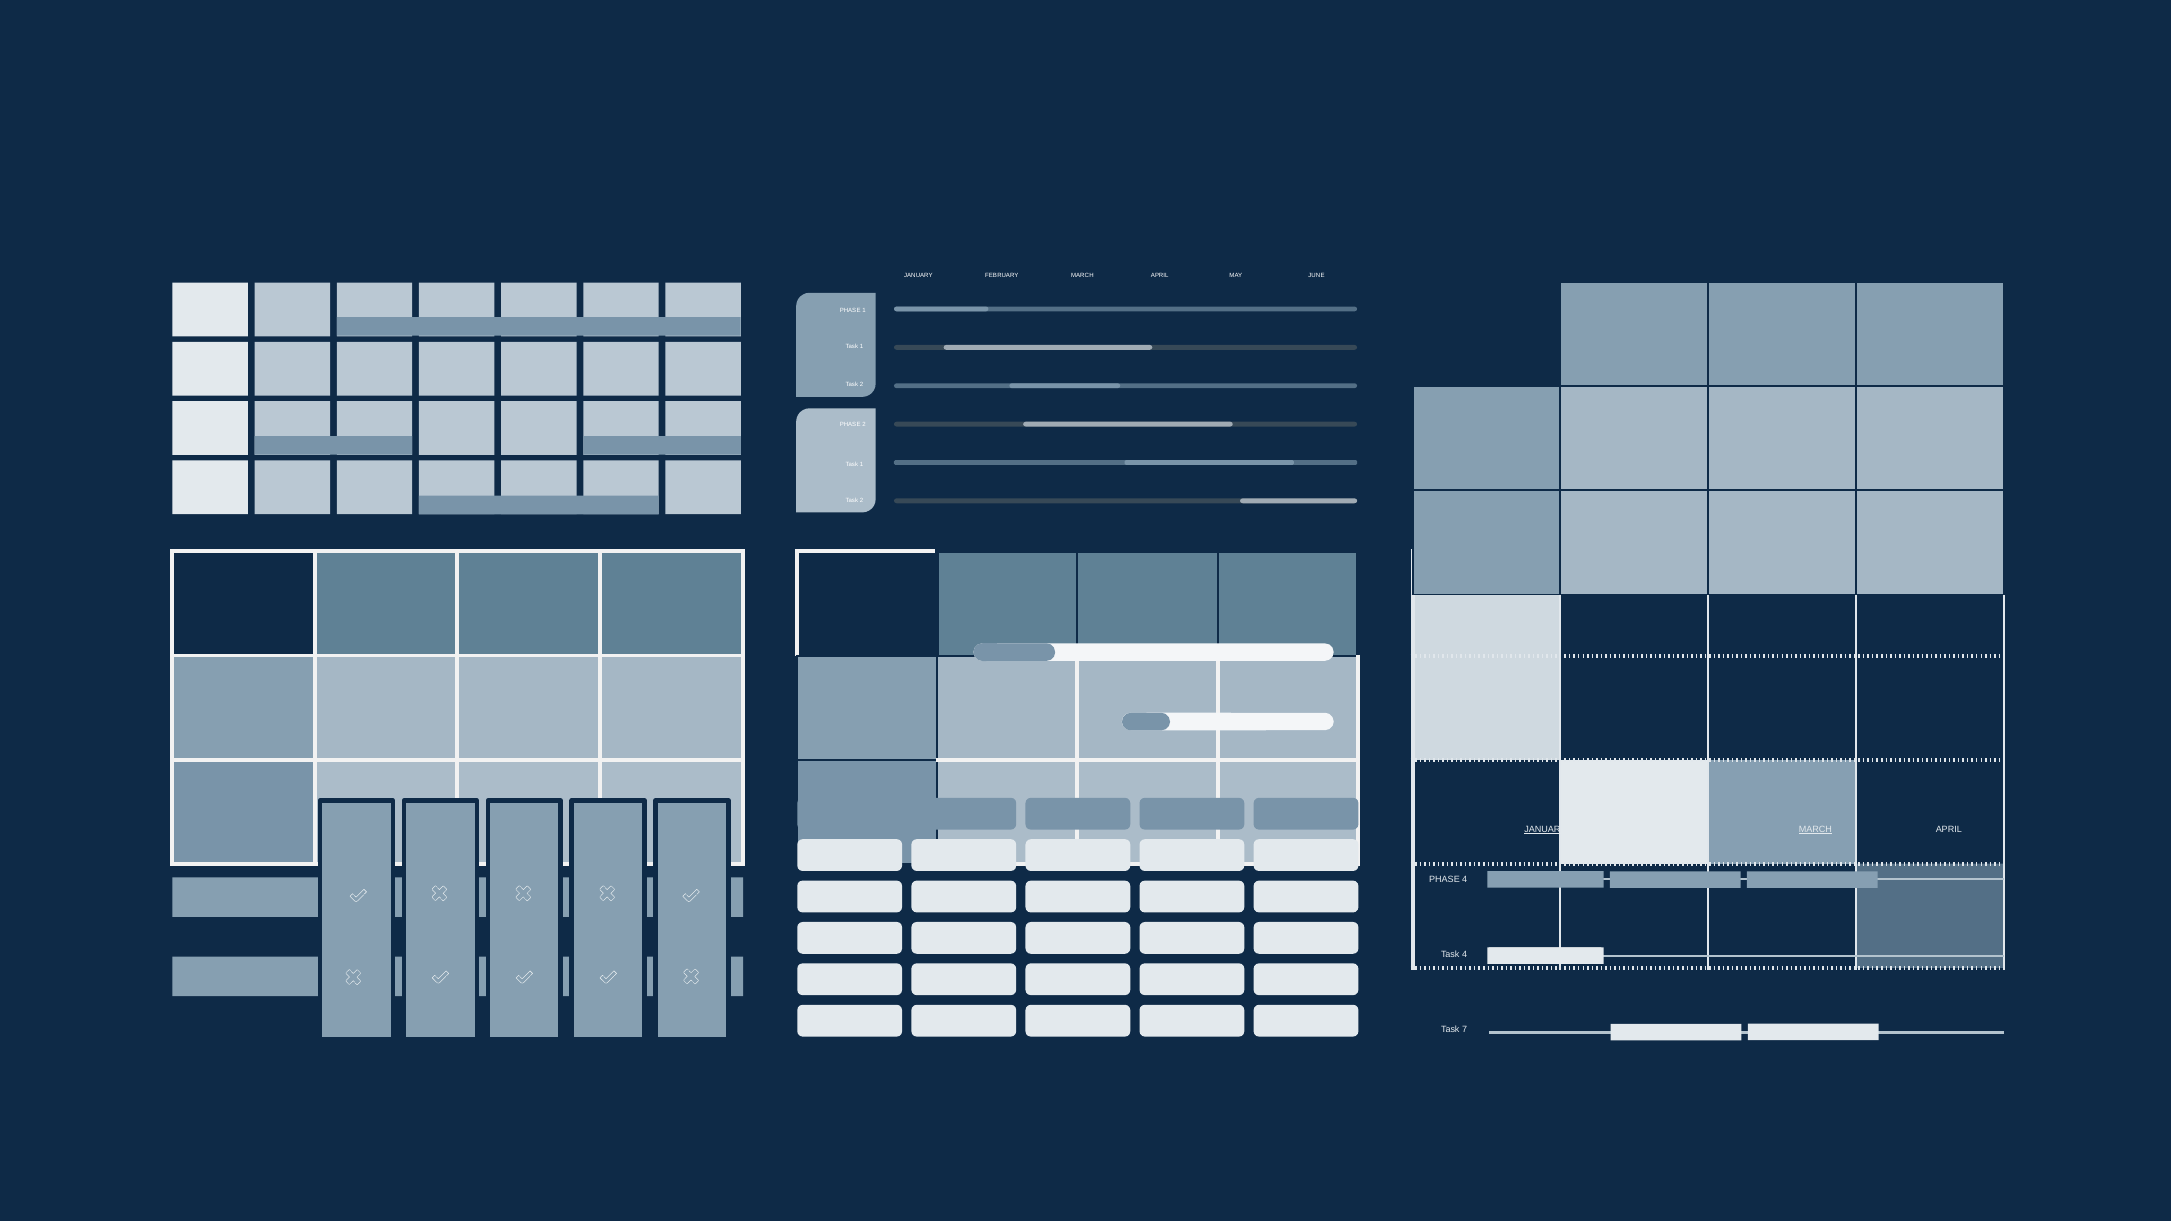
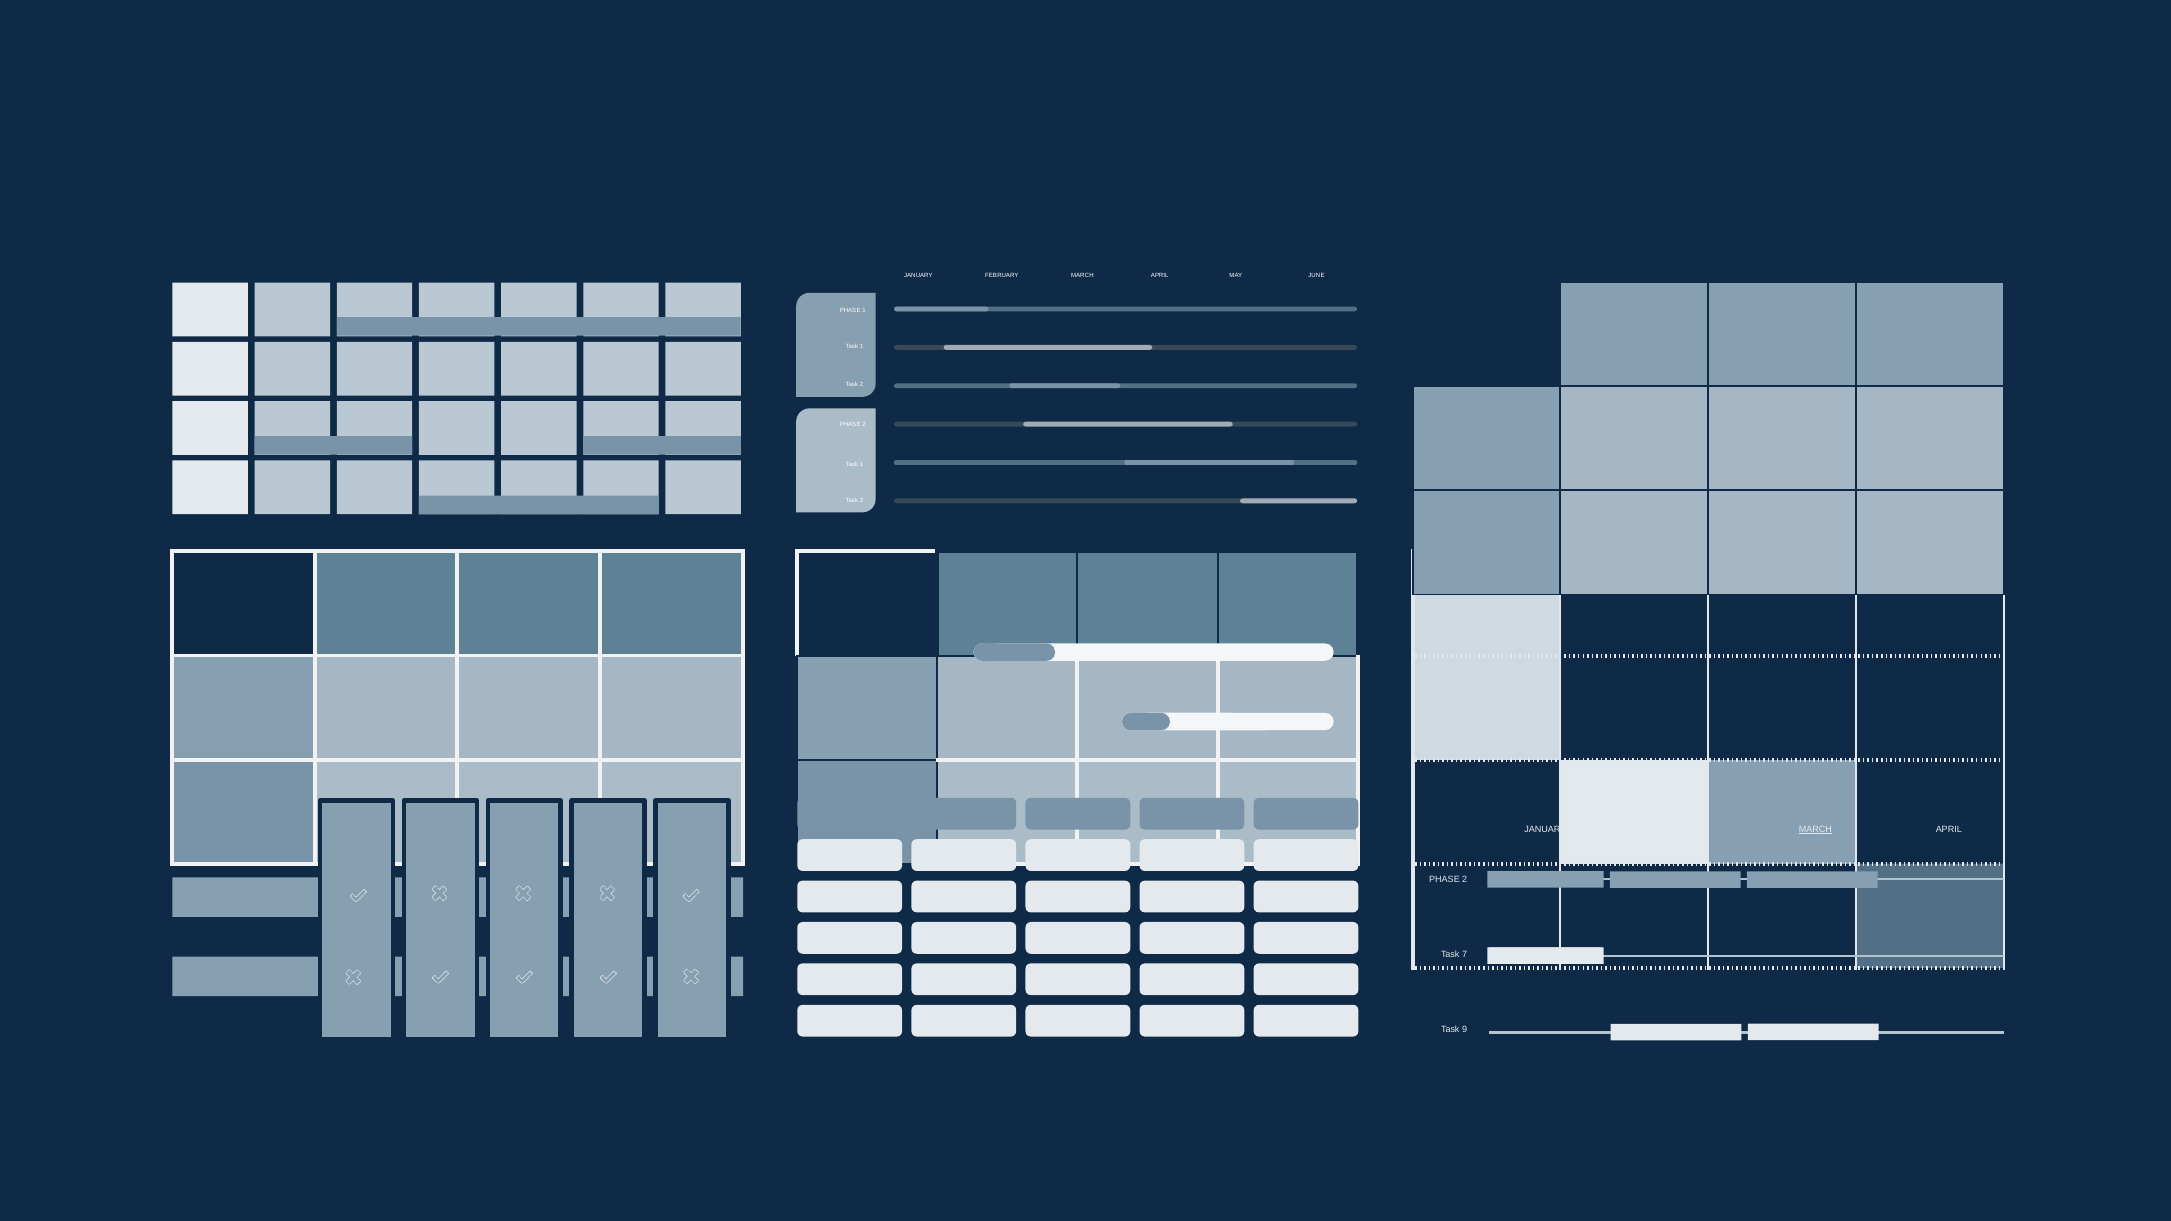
JANUARY underline: present -> none (1545, 830)
4: 4 -> 2 (1465, 880)
Task 4: 4 -> 7 (1465, 955)
7: 7 -> 9 (1465, 1030)
